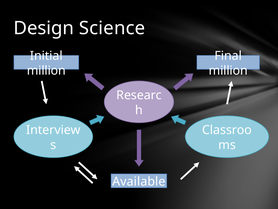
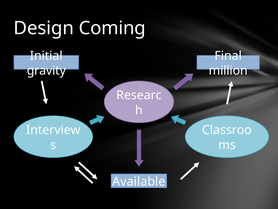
Science: Science -> Coming (112, 28)
million: million -> gravity (46, 71)
